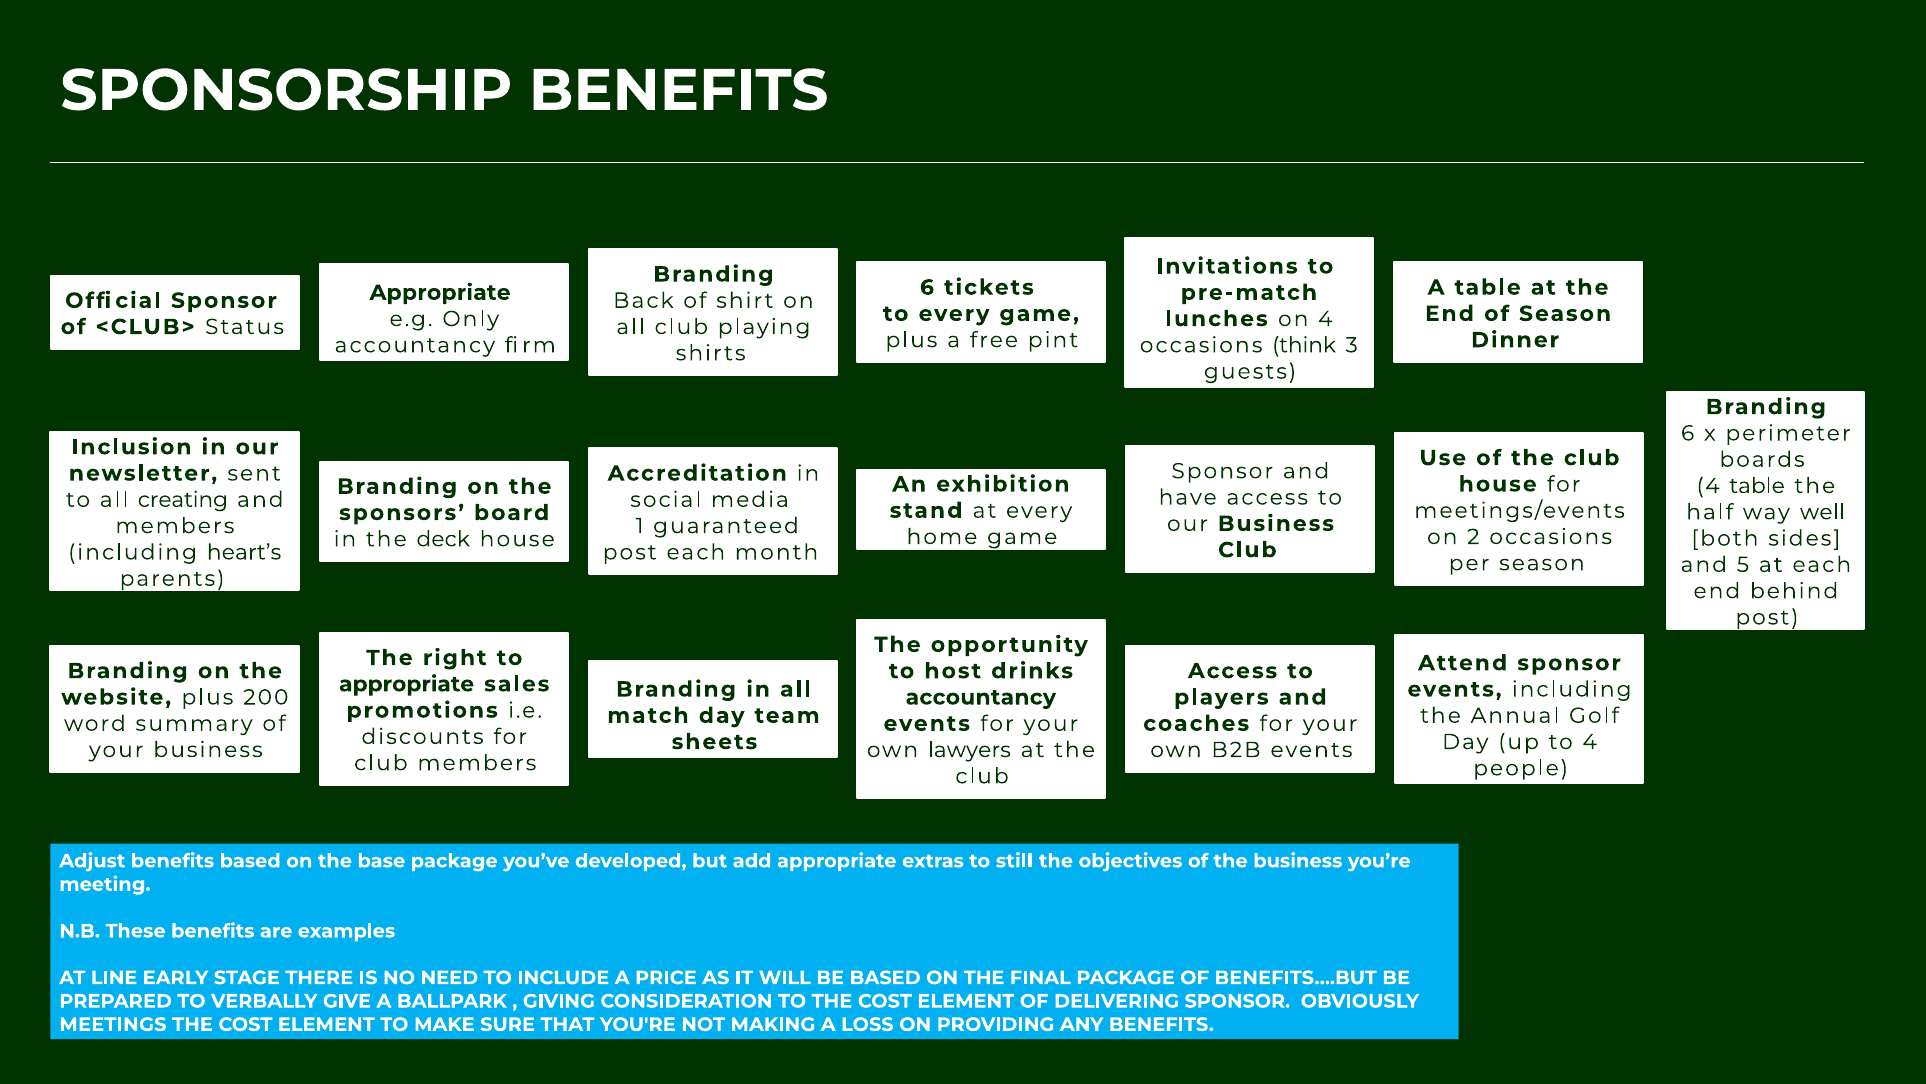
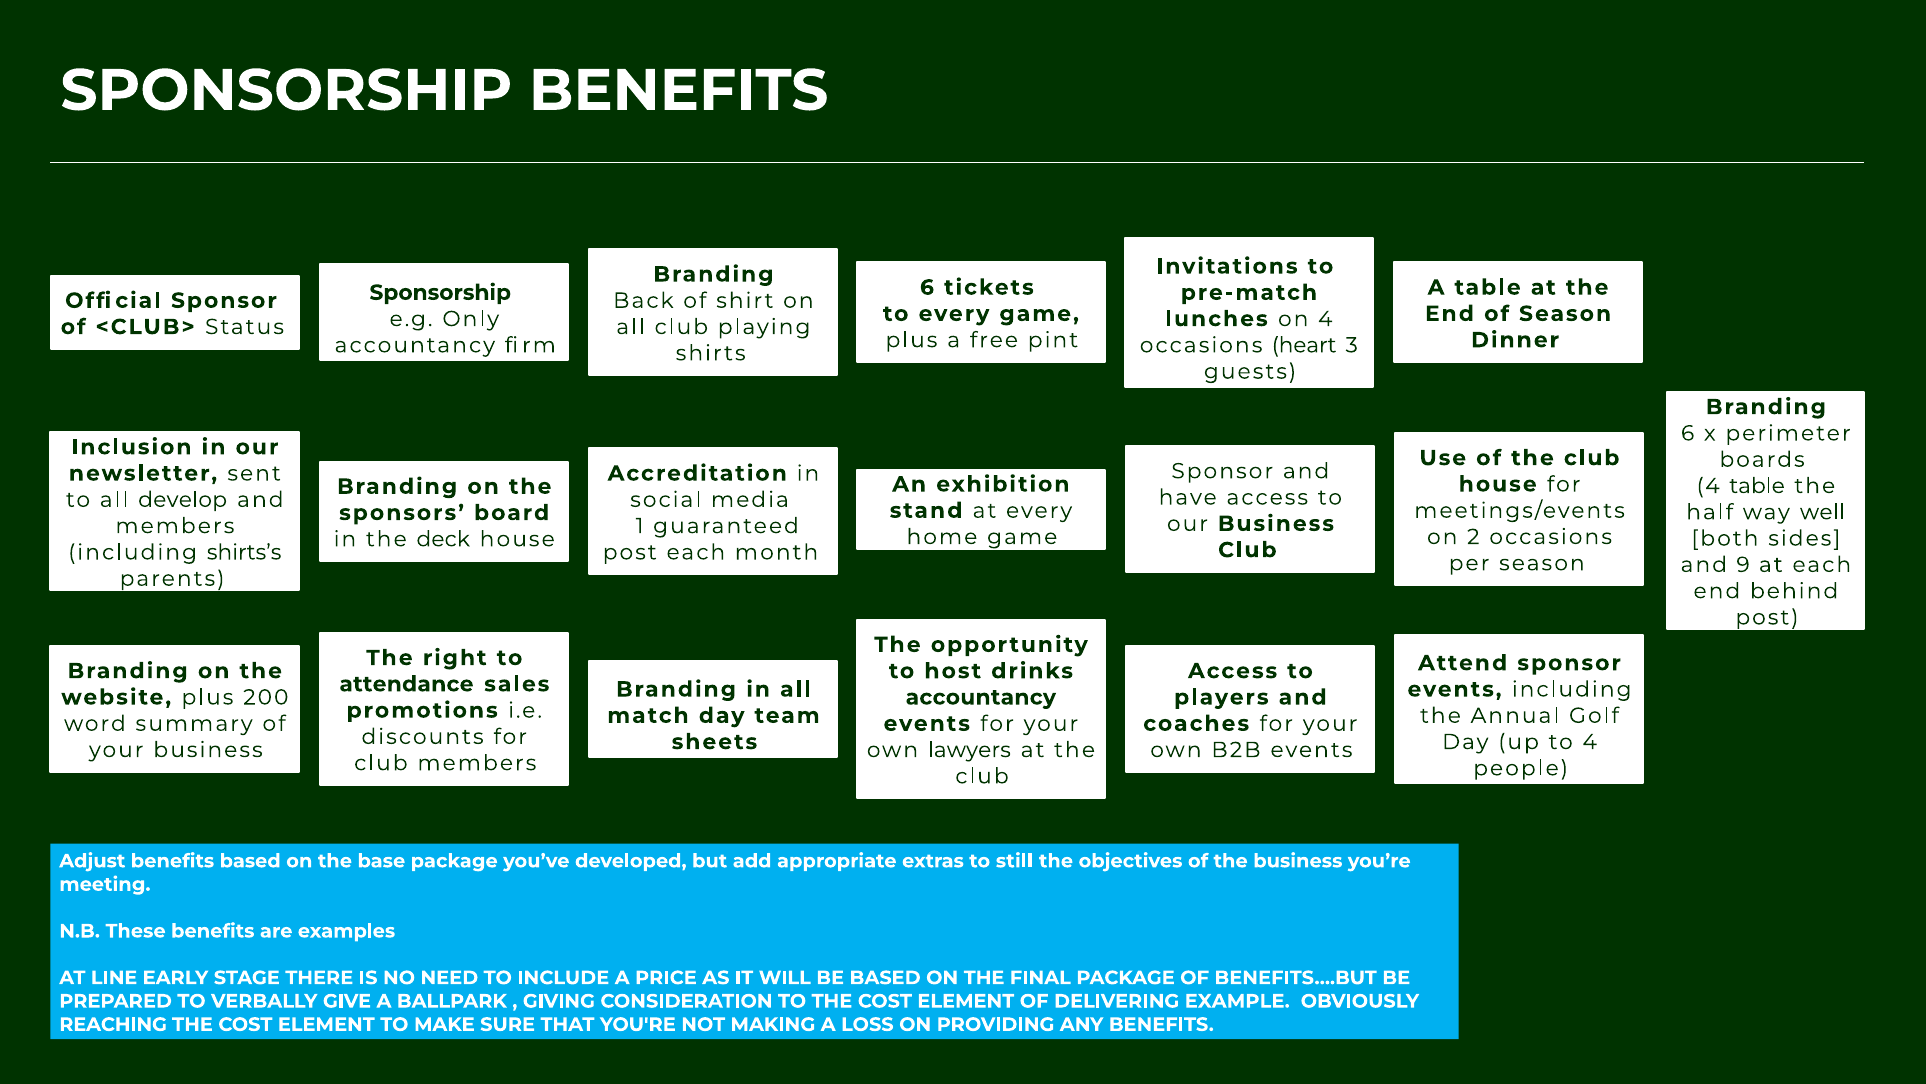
Appropriate: Appropriate -> Sponsorship (440, 292)
think: think -> heart (1304, 345)
creating: creating -> develop (183, 499)
heart’s: heart’s -> shirts’s (244, 552)
5: 5 -> 9 (1743, 564)
appropriate: appropriate -> attendance (406, 684)
DELIVERING SPONSOR: SPONSOR -> EXAMPLE (1237, 1001)
MEETINGS: MEETINGS -> REACHING (113, 1024)
